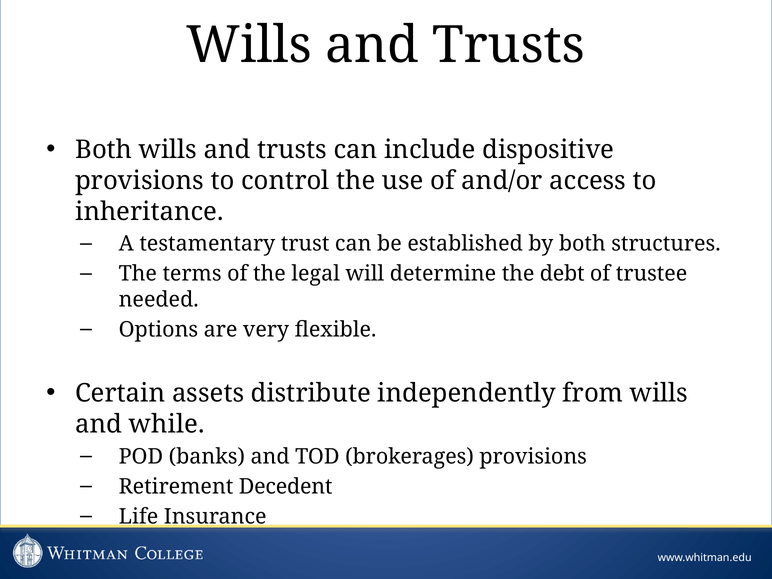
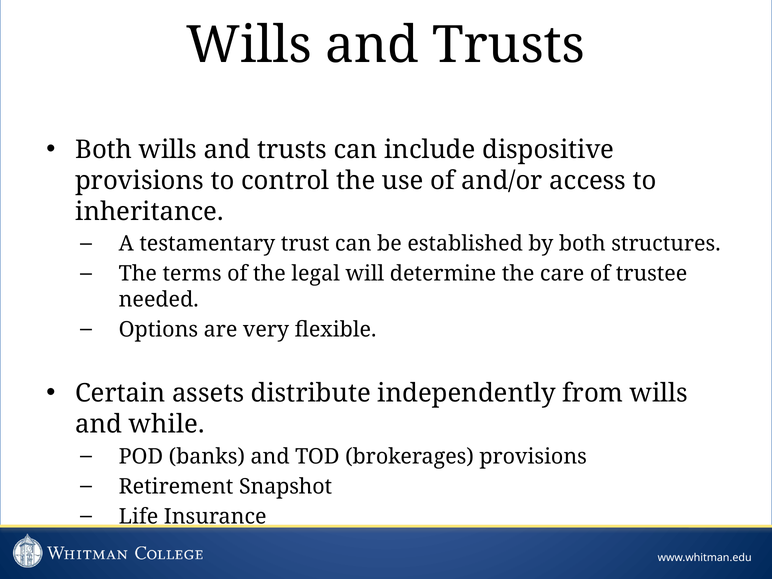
debt: debt -> care (562, 274)
Decedent: Decedent -> Snapshot (286, 487)
